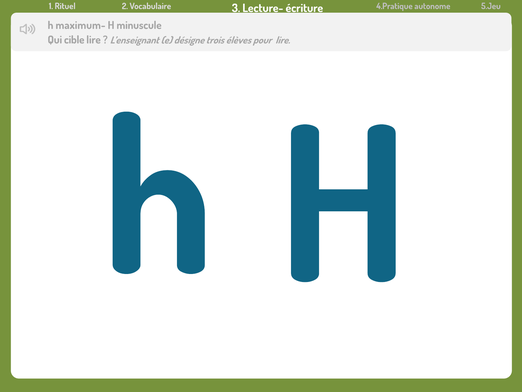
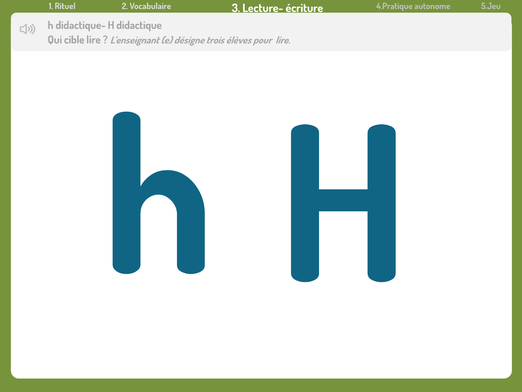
maximum-: maximum- -> didactique- (81, 25)
minuscule: minuscule -> didactique (139, 25)
